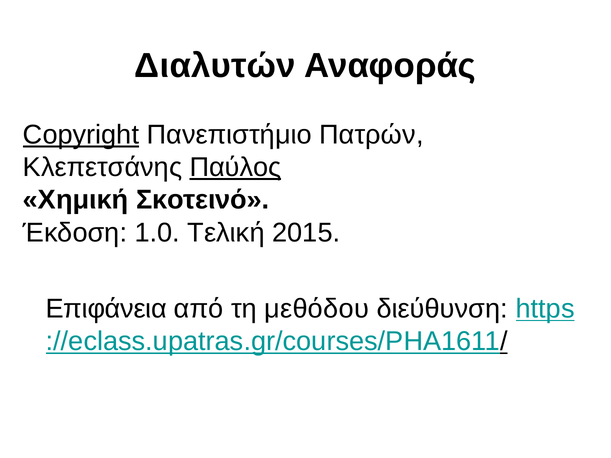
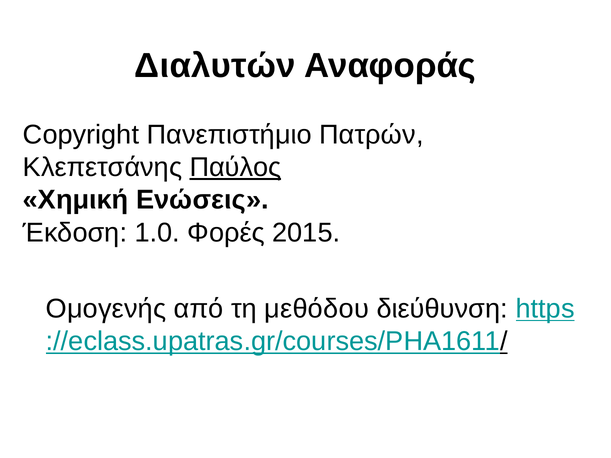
Copyright underline: present -> none (81, 135)
Σκοτεινό: Σκοτεινό -> Ενώσεις (202, 200)
Τελική: Τελική -> Φορές (226, 233)
Επιφάνεια: Επιφάνεια -> Ομογενής (106, 309)
